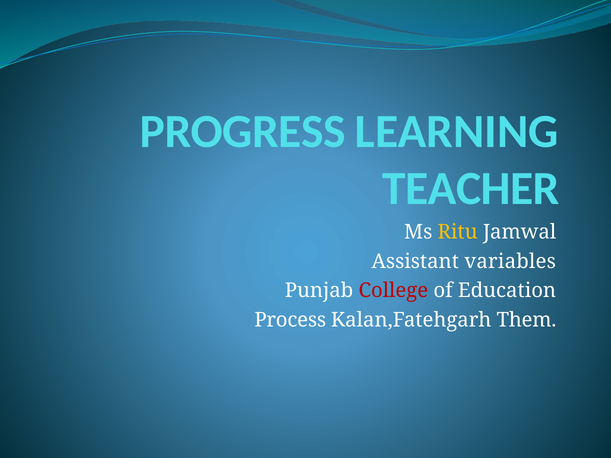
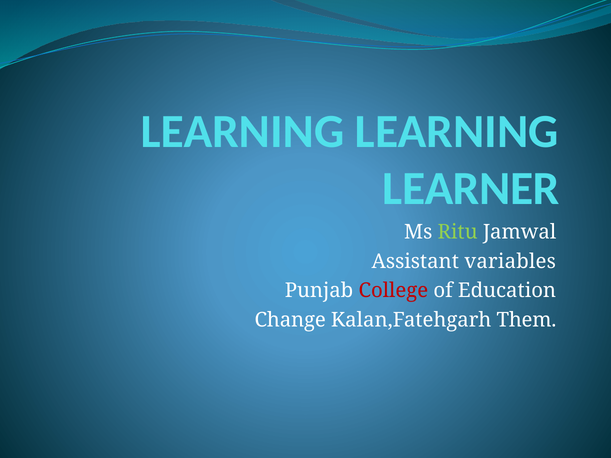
PROGRESS: PROGRESS -> LEARNING (242, 132)
TEACHER: TEACHER -> LEARNER (471, 189)
Ritu colour: yellow -> light green (458, 232)
Process: Process -> Change (290, 320)
